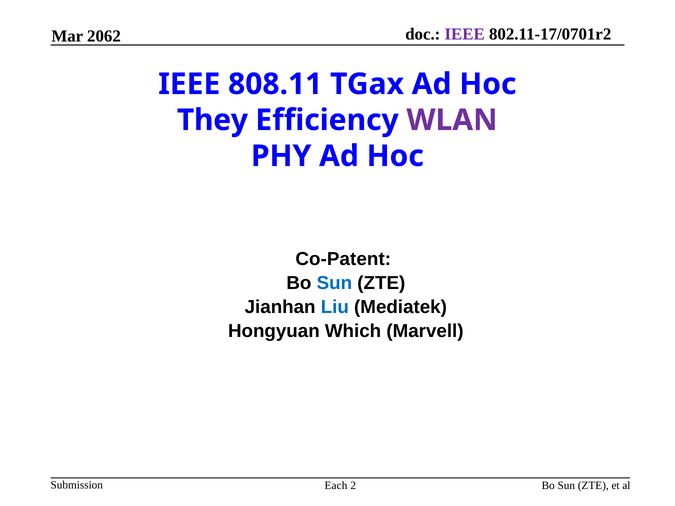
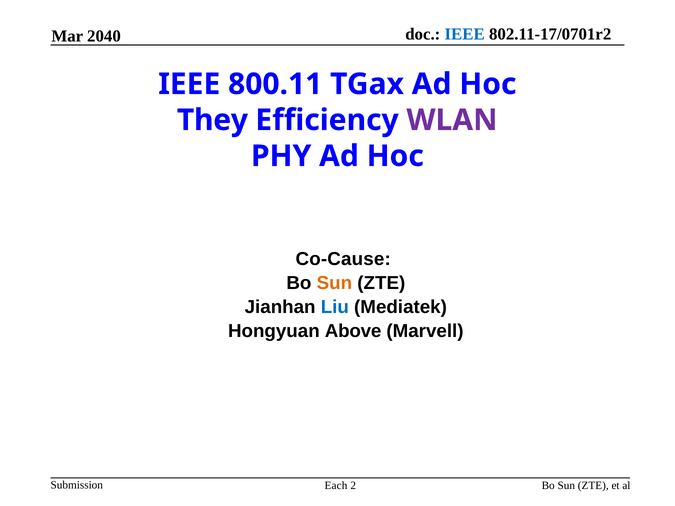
IEEE colour: purple -> blue (465, 34)
2062: 2062 -> 2040 (104, 36)
808.11: 808.11 -> 800.11 (275, 84)
Co-Patent: Co-Patent -> Co-Cause (343, 259)
Sun colour: blue -> orange (334, 283)
Which: Which -> Above (353, 331)
